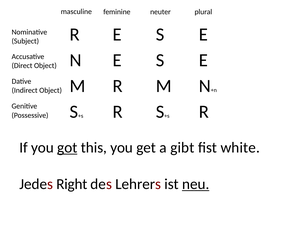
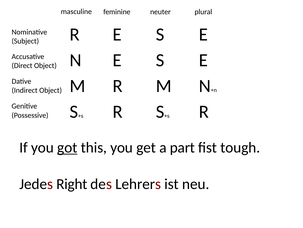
gibt: gibt -> part (182, 147)
white: white -> tough (240, 147)
neu underline: present -> none (196, 183)
